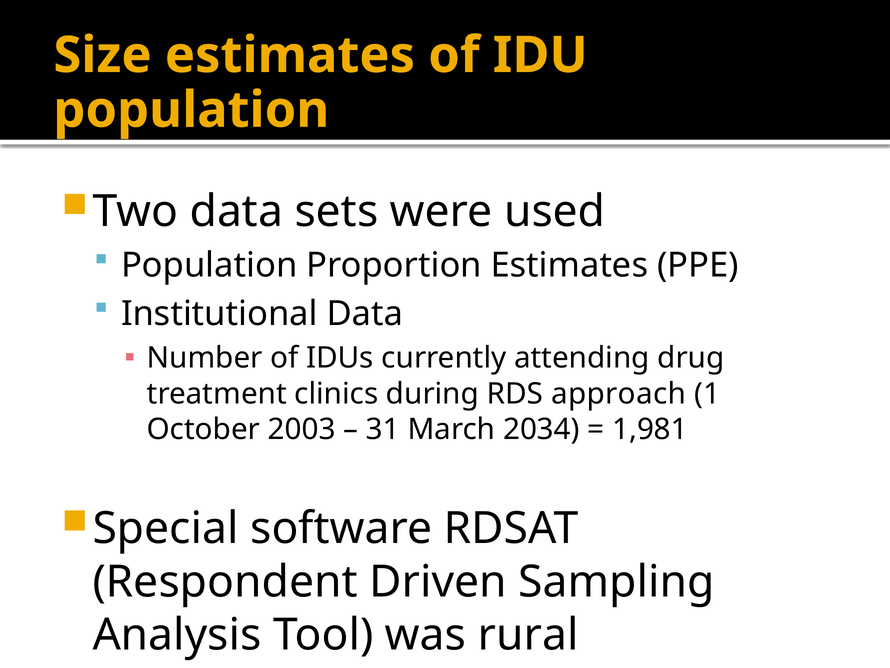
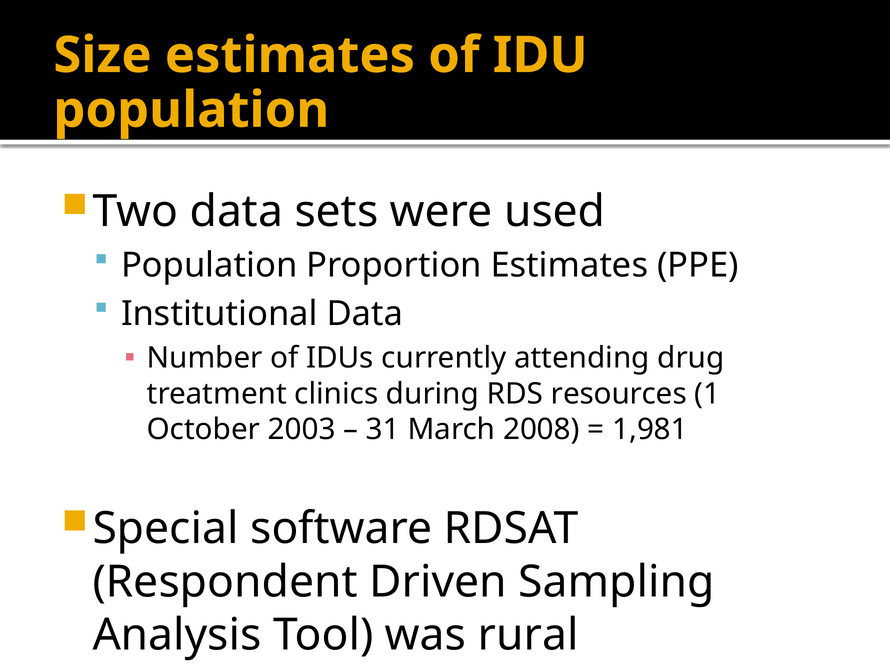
approach: approach -> resources (619, 393)
2034: 2034 -> 2008 (541, 429)
